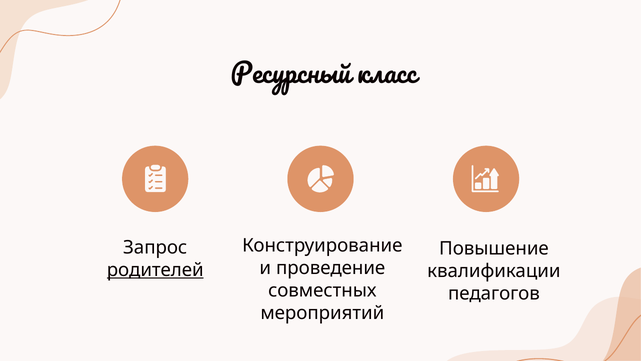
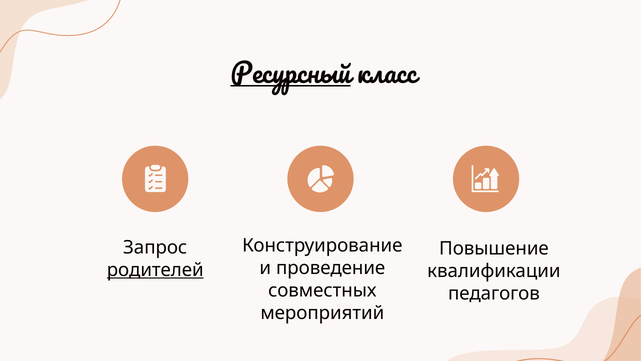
Ресурсный underline: none -> present (291, 74)
